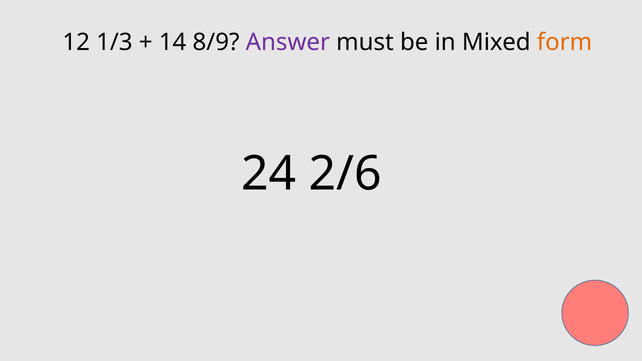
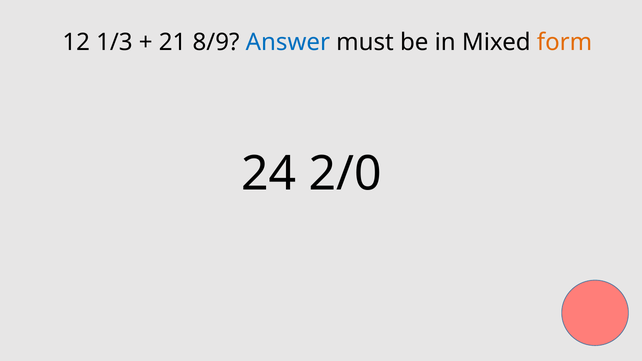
14: 14 -> 21 (173, 43)
Answer colour: purple -> blue (288, 43)
2/6: 2/6 -> 2/0 (345, 174)
